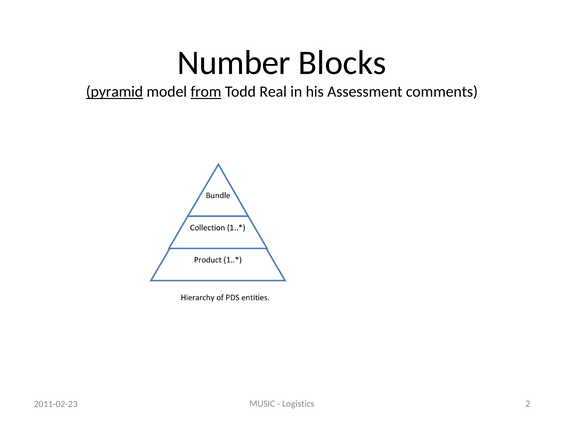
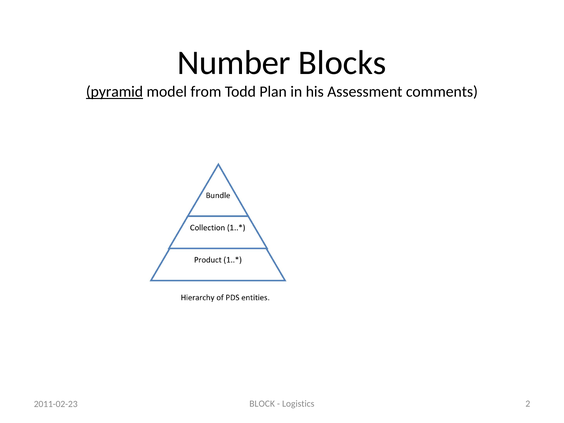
from underline: present -> none (206, 92)
Real: Real -> Plan (273, 92)
MUSIC: MUSIC -> BLOCK (262, 404)
